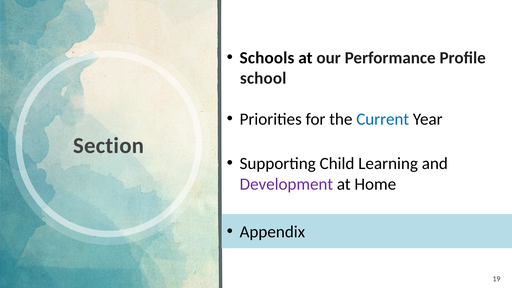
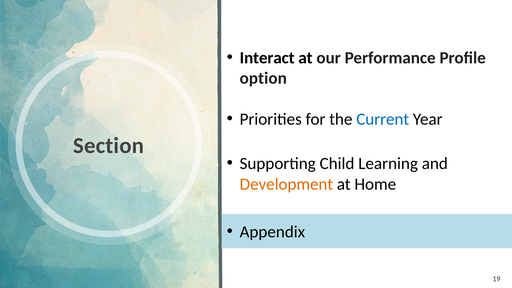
Schools: Schools -> Interact (267, 58)
school: school -> option (263, 78)
Development colour: purple -> orange (286, 184)
